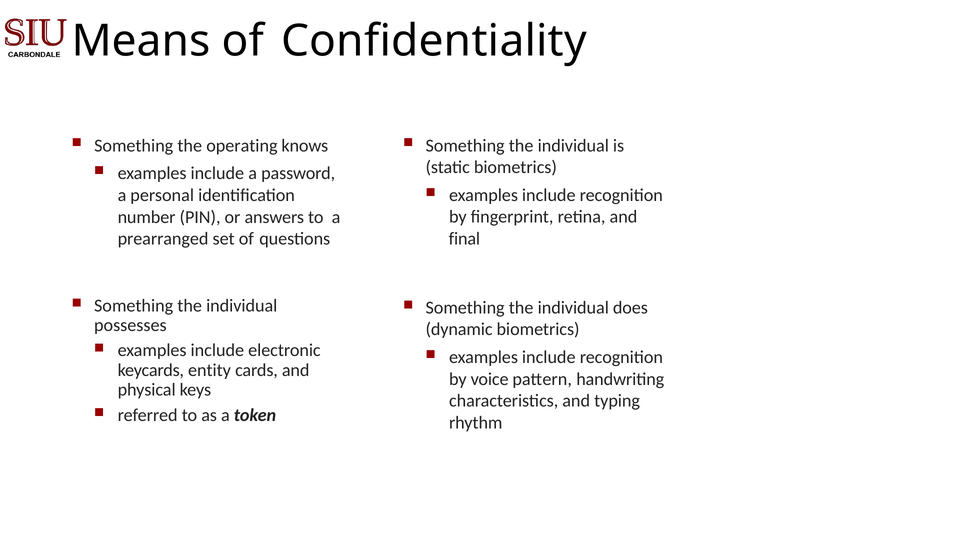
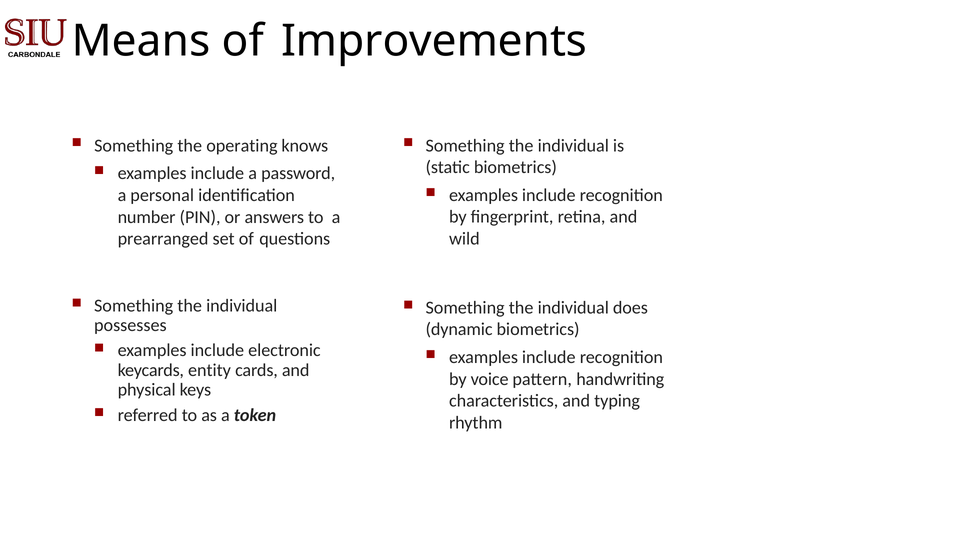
Confidentiality: Confidentiality -> Improvements (434, 41)
final: final -> wild (464, 239)
